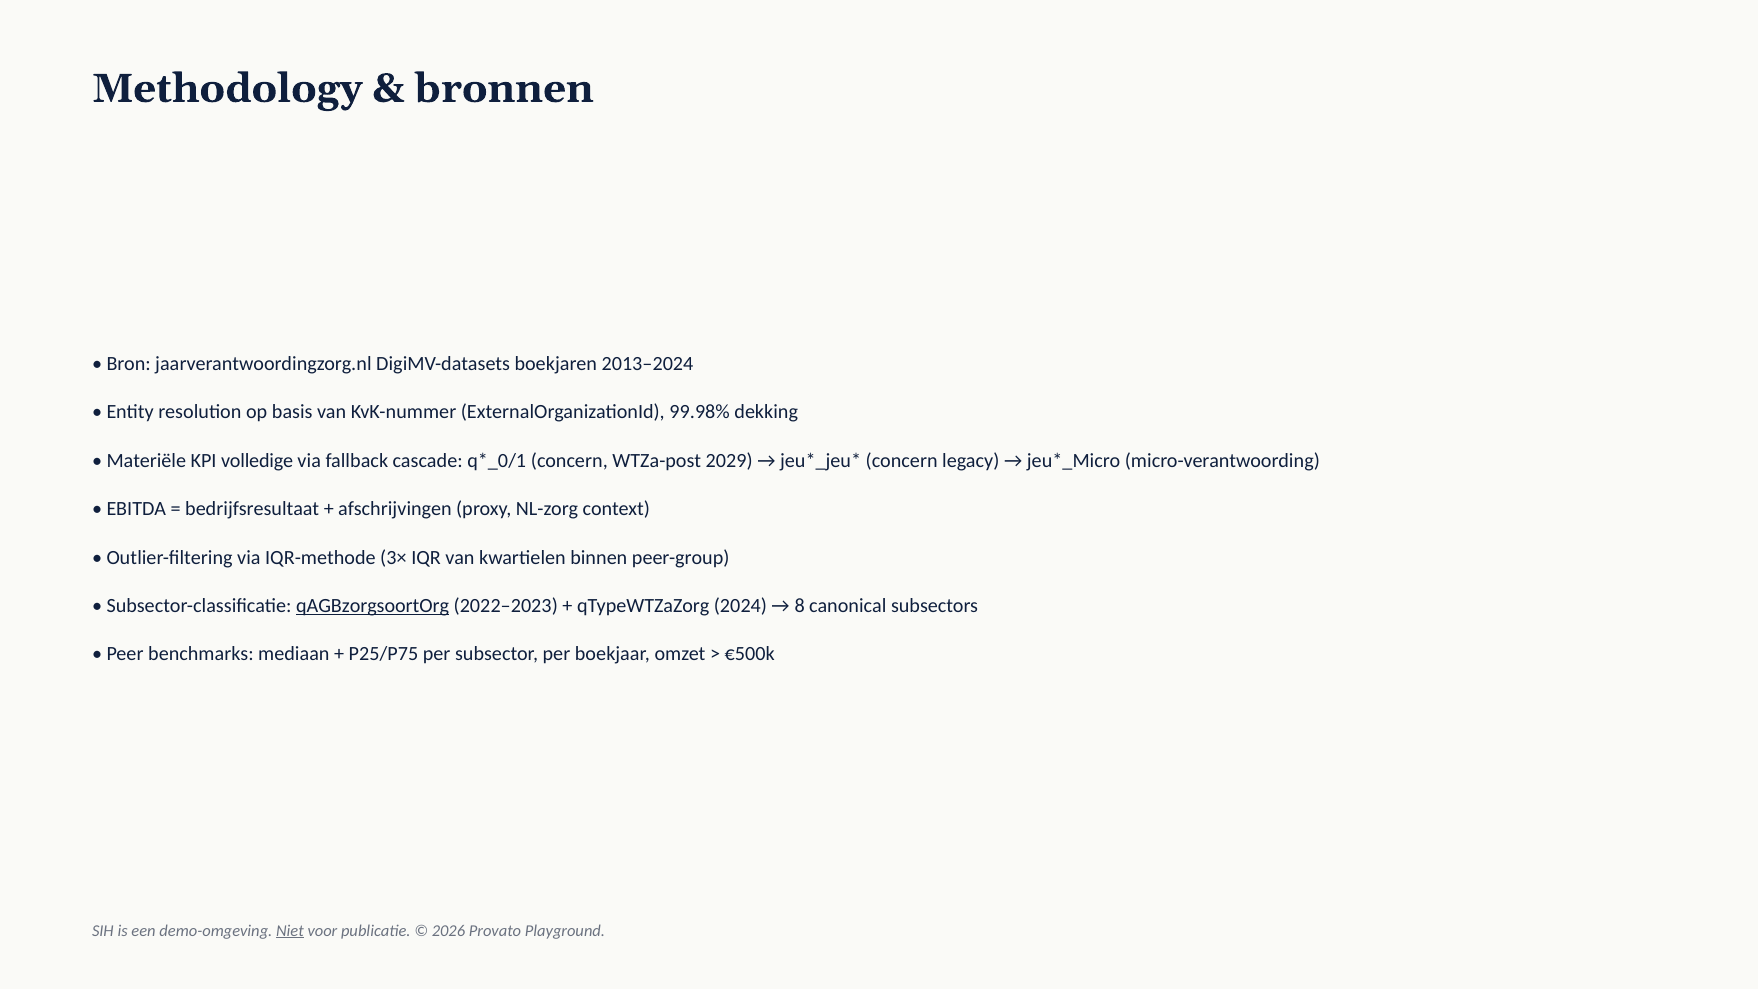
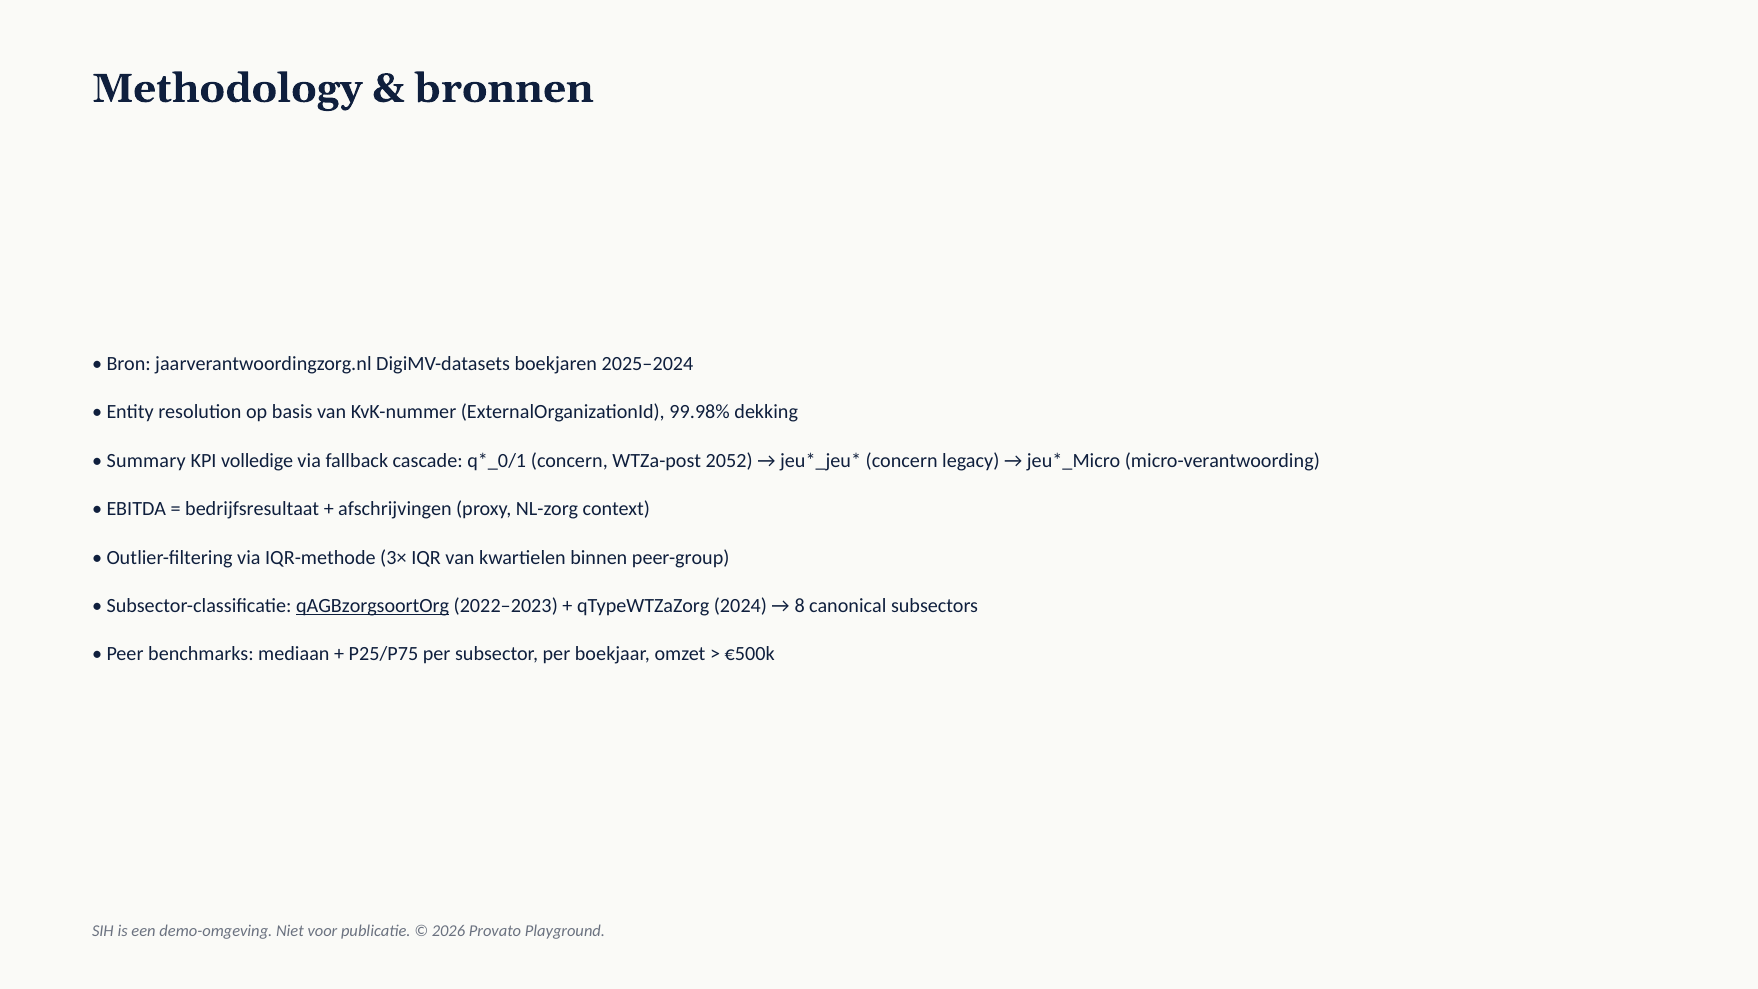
2013–2024: 2013–2024 -> 2025–2024 (647, 364)
Materiële: Materiële -> Summary (146, 461)
2029: 2029 -> 2052 (729, 461)
Niet underline: present -> none (290, 931)
